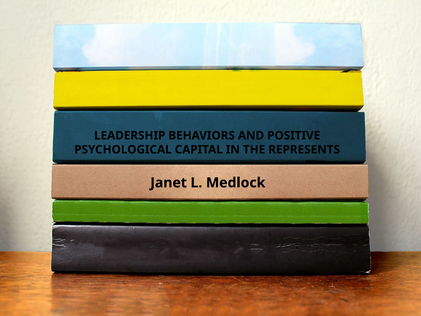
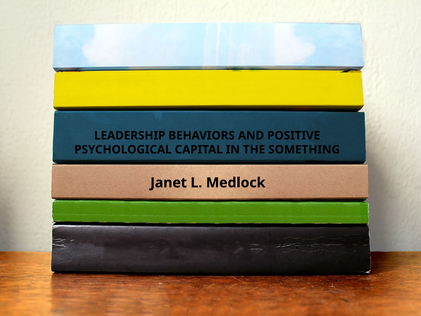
REPRESENTS: REPRESENTS -> SOMETHING (304, 149)
